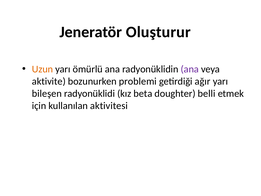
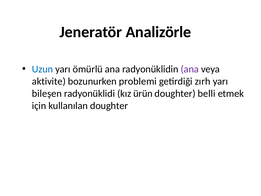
Oluşturur: Oluşturur -> Analizörle (158, 32)
Uzun colour: orange -> blue (42, 69)
ağır: ağır -> zırh (203, 81)
beta: beta -> ürün (143, 93)
kullanılan aktivitesi: aktivitesi -> doughter (109, 106)
